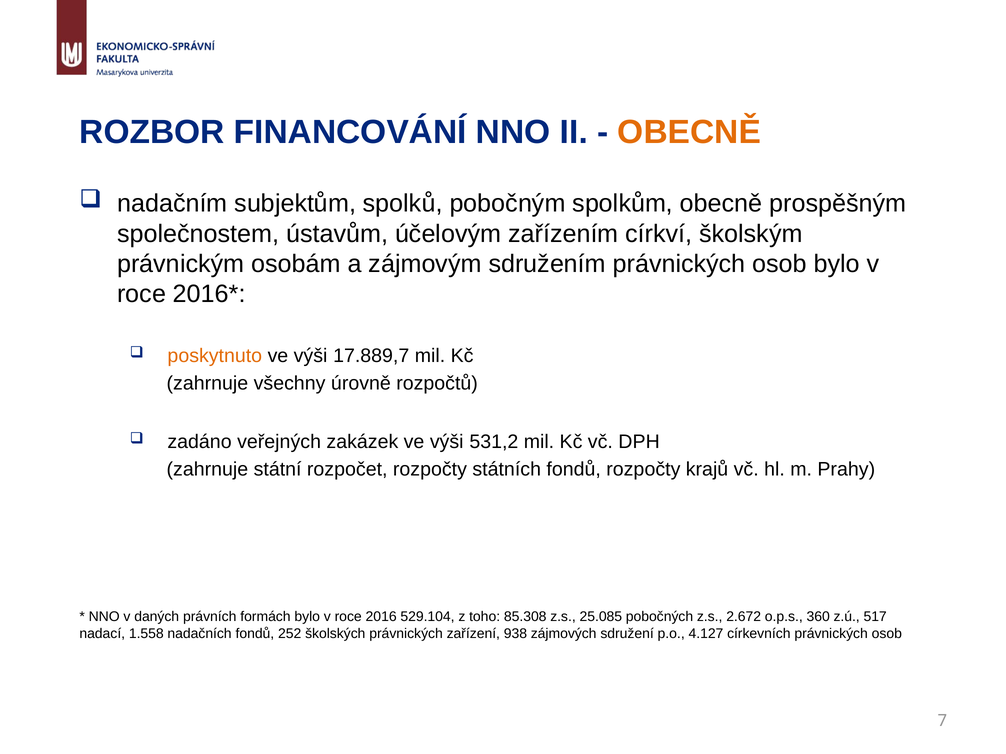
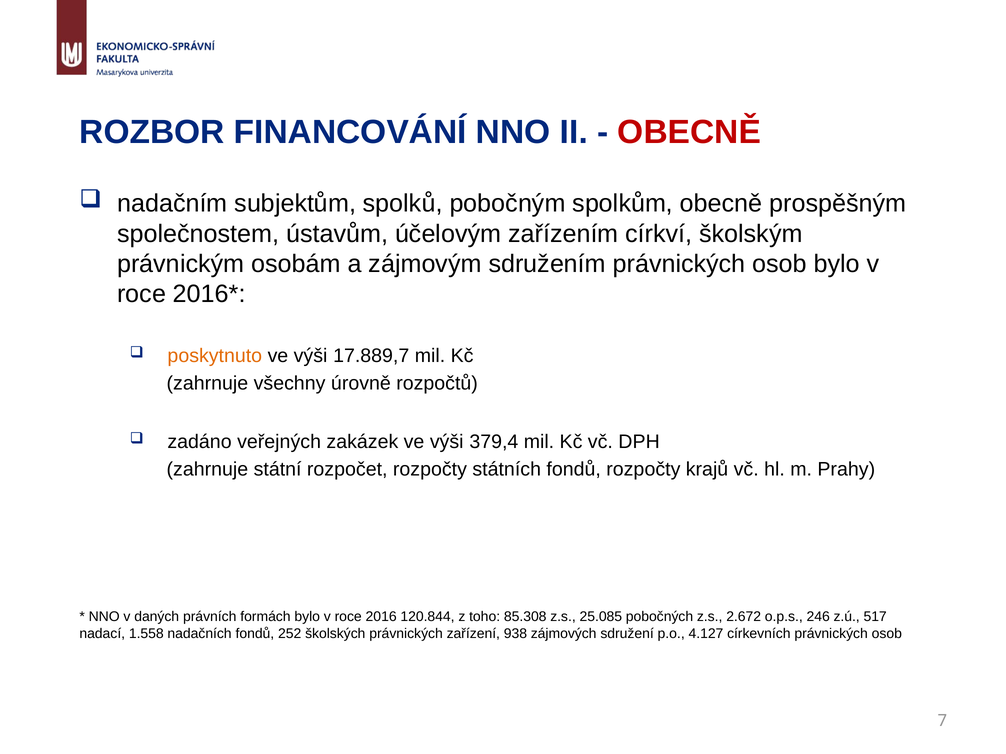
OBECNĚ colour: orange -> red (689, 132)
531,2: 531,2 -> 379,4 (494, 442)
529.104: 529.104 -> 120.844 (427, 617)
360: 360 -> 246 (818, 617)
